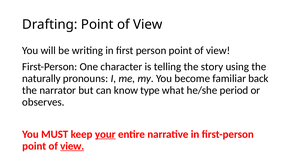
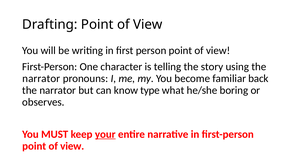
naturally: naturally -> narrator (41, 78)
period: period -> boring (234, 90)
view underline: present -> none (72, 146)
